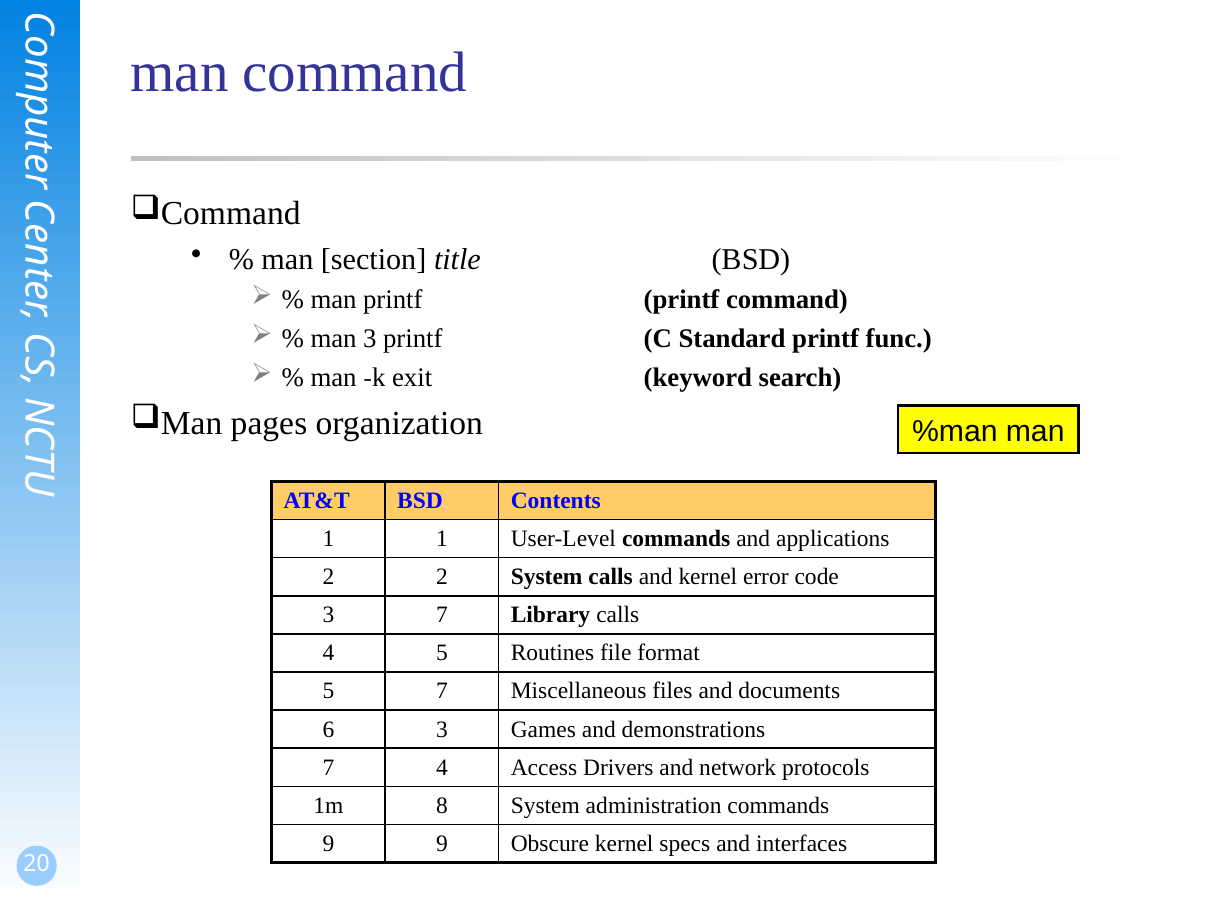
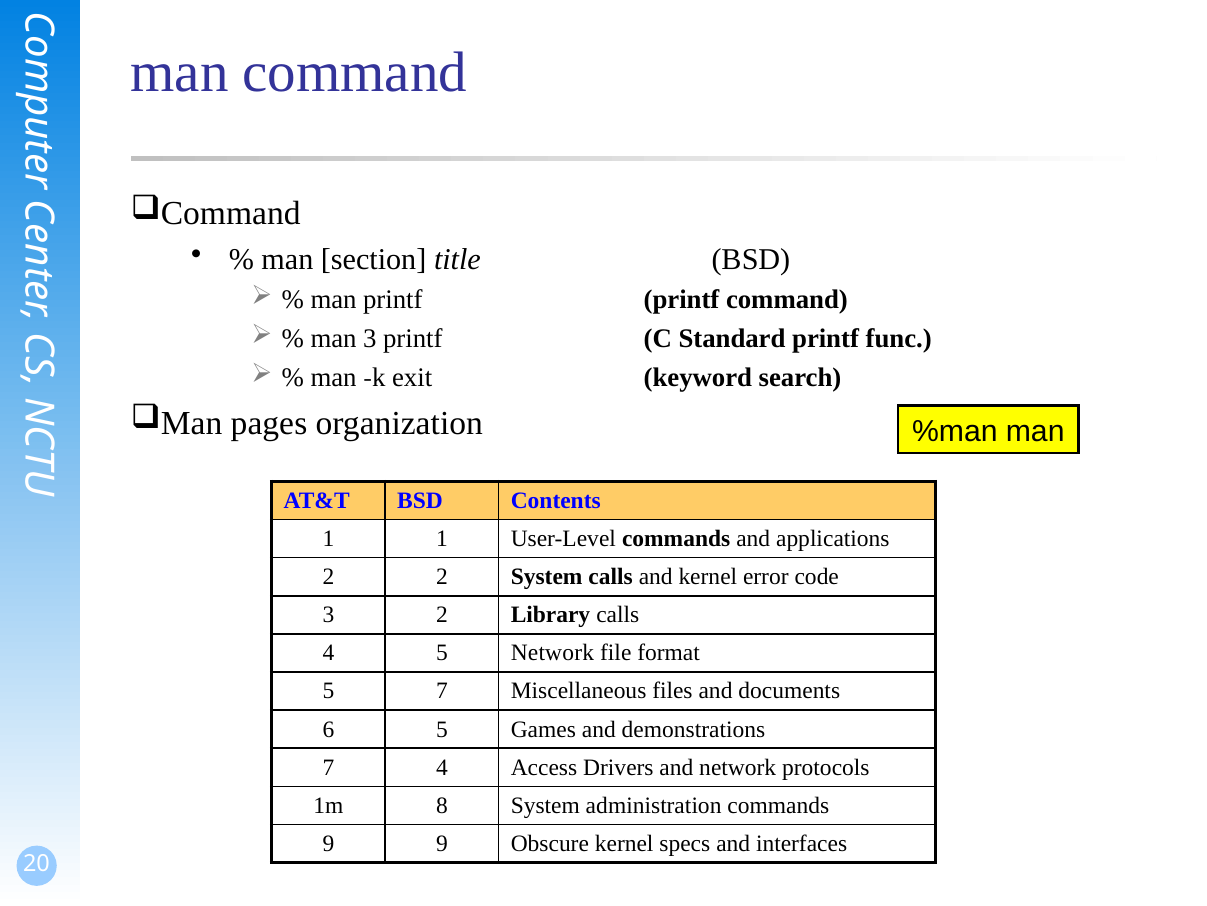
3 7: 7 -> 2 (442, 615)
5 Routines: Routines -> Network (552, 653)
6 3: 3 -> 5 (442, 729)
